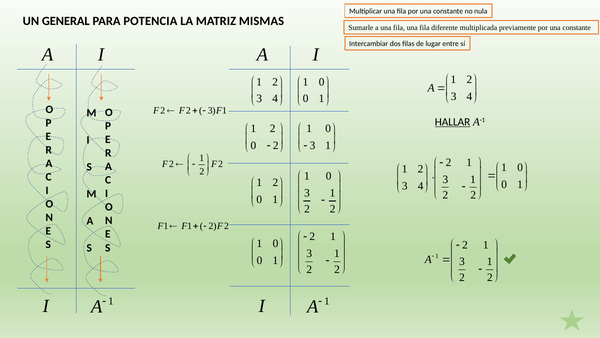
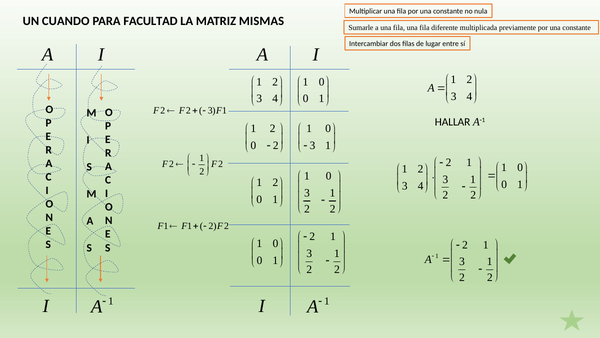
GENERAL: GENERAL -> CUANDO (66, 21)
POTENCIA: POTENCIA -> FACULTAD (150, 21)
HALLAR underline: present -> none (453, 122)
